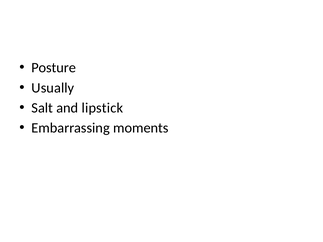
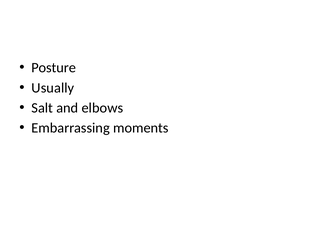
lipstick: lipstick -> elbows (102, 108)
